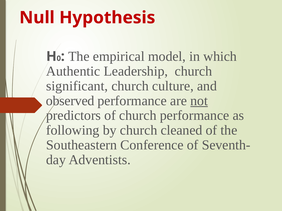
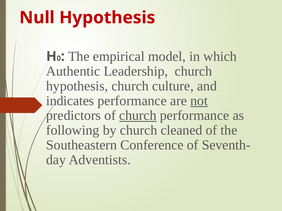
significant: significant -> hypothesis (77, 86)
observed: observed -> indicates (70, 101)
church underline: none -> present (138, 116)
